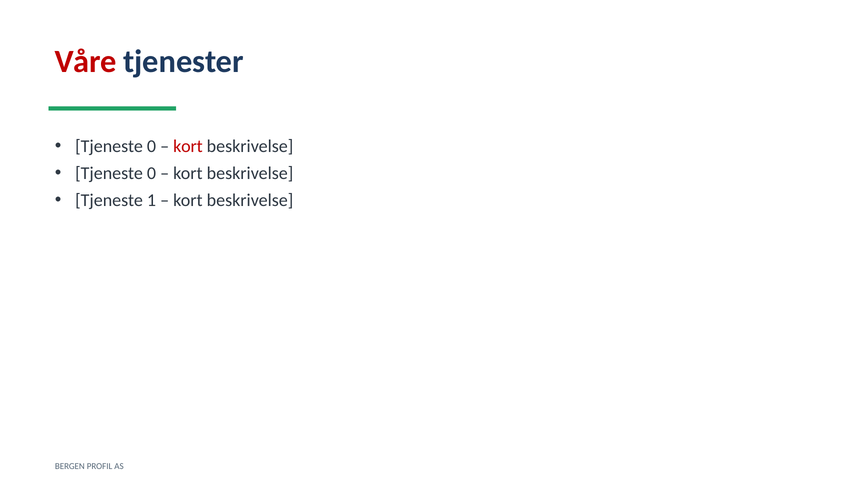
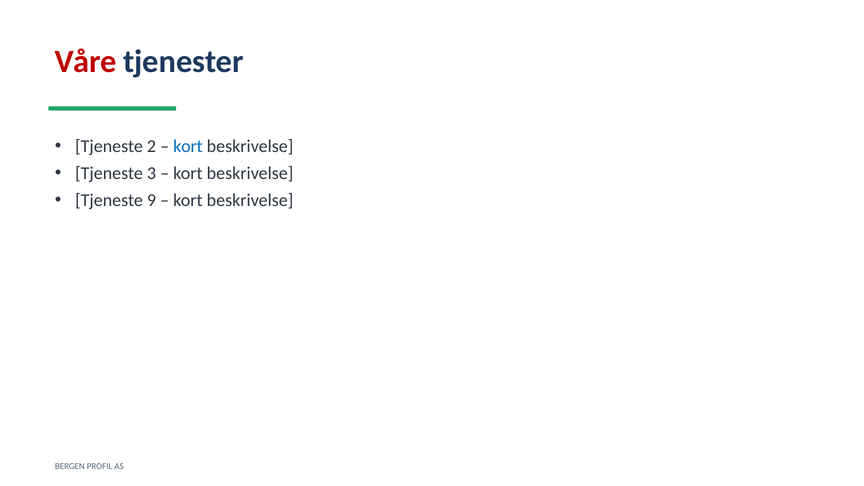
0: 0 -> 2 (151, 146)
kort colour: red -> blue (188, 146)
0: 0 -> 3 (151, 173)
1: 1 -> 9 (151, 200)
